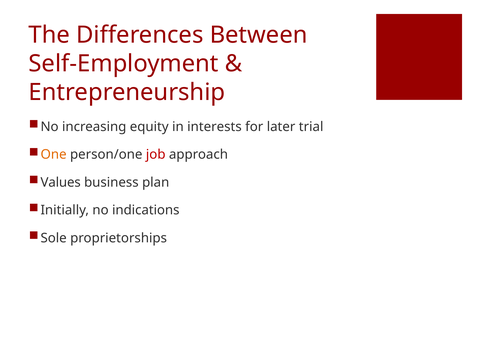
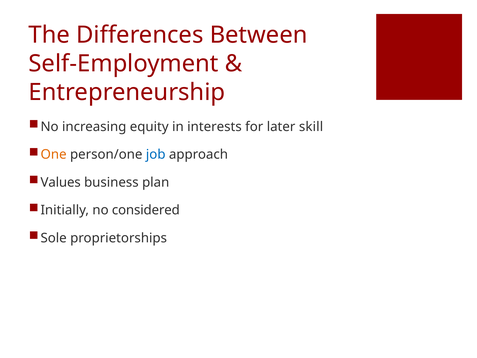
trial: trial -> skill (311, 127)
job colour: red -> blue (156, 154)
indications: indications -> considered (146, 210)
